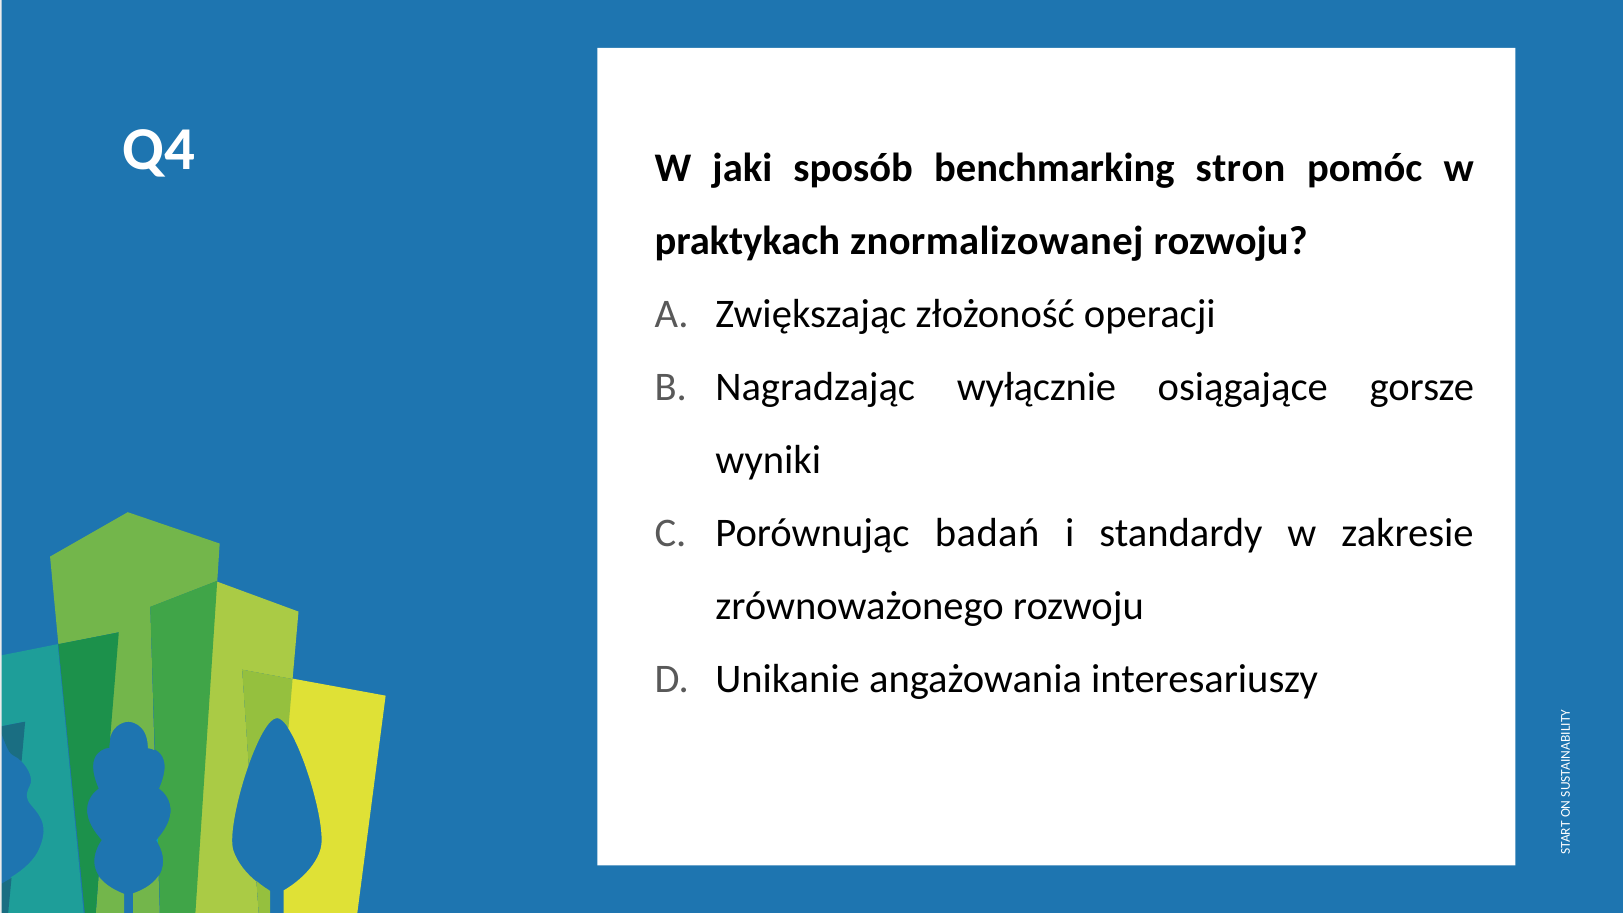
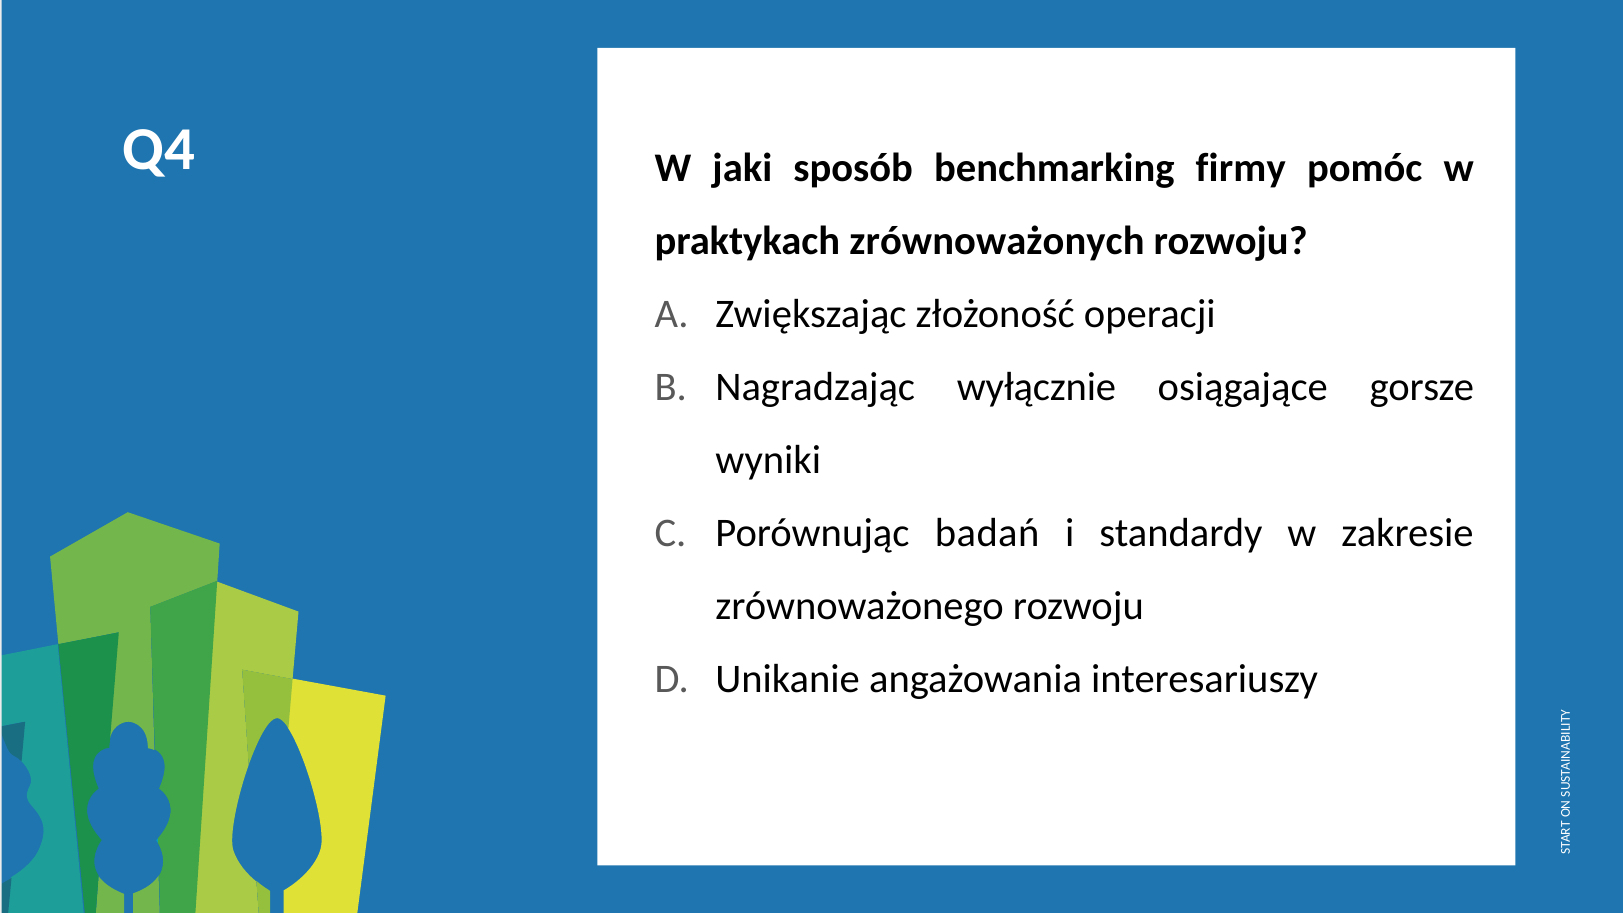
stron: stron -> firmy (1241, 168)
znormalizowanej: znormalizowanej -> zrównoważonych (997, 241)
